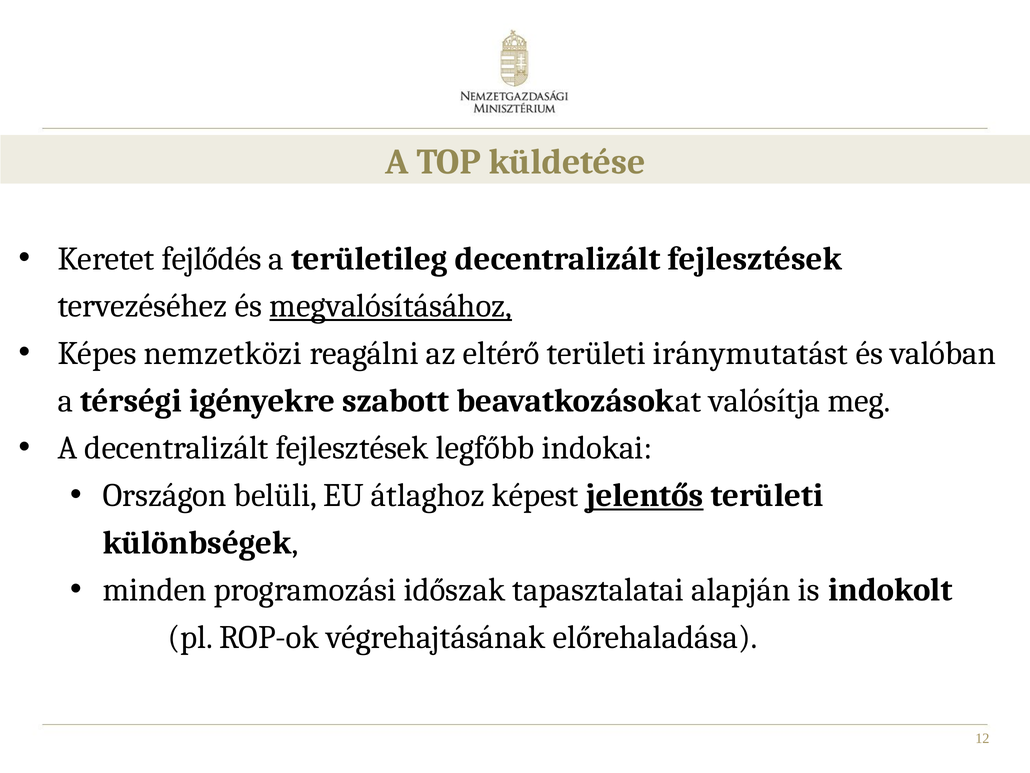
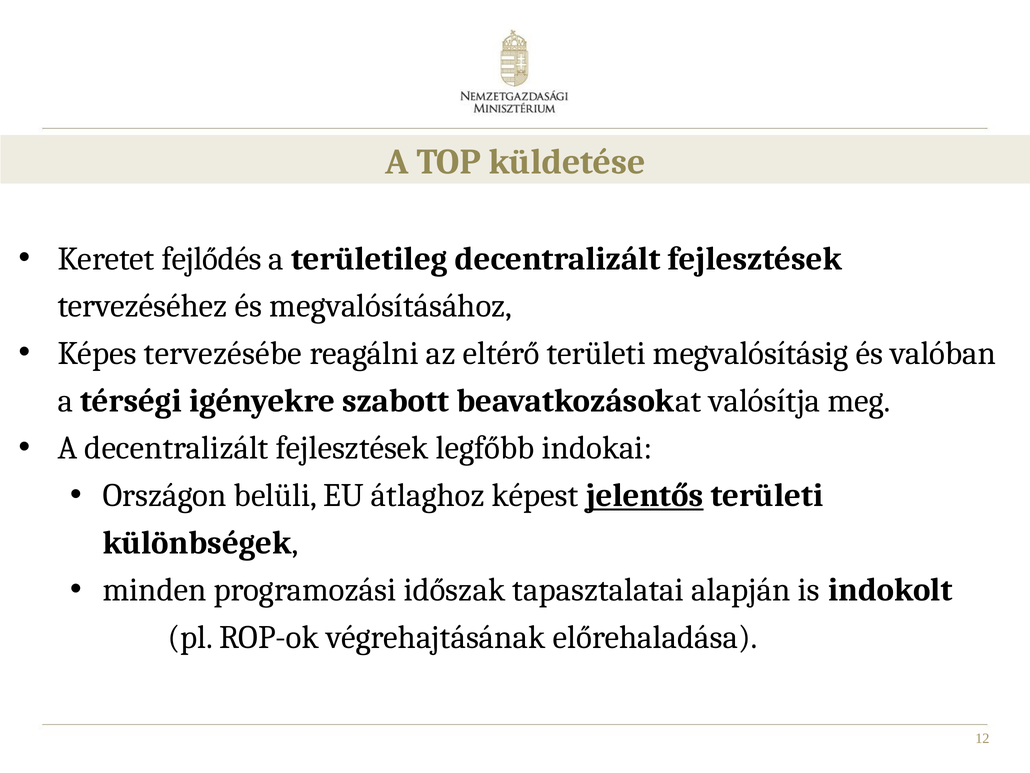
megvalósításához underline: present -> none (391, 306)
nemzetközi: nemzetközi -> tervezésébe (223, 353)
iránymutatást: iránymutatást -> megvalósításig (751, 353)
